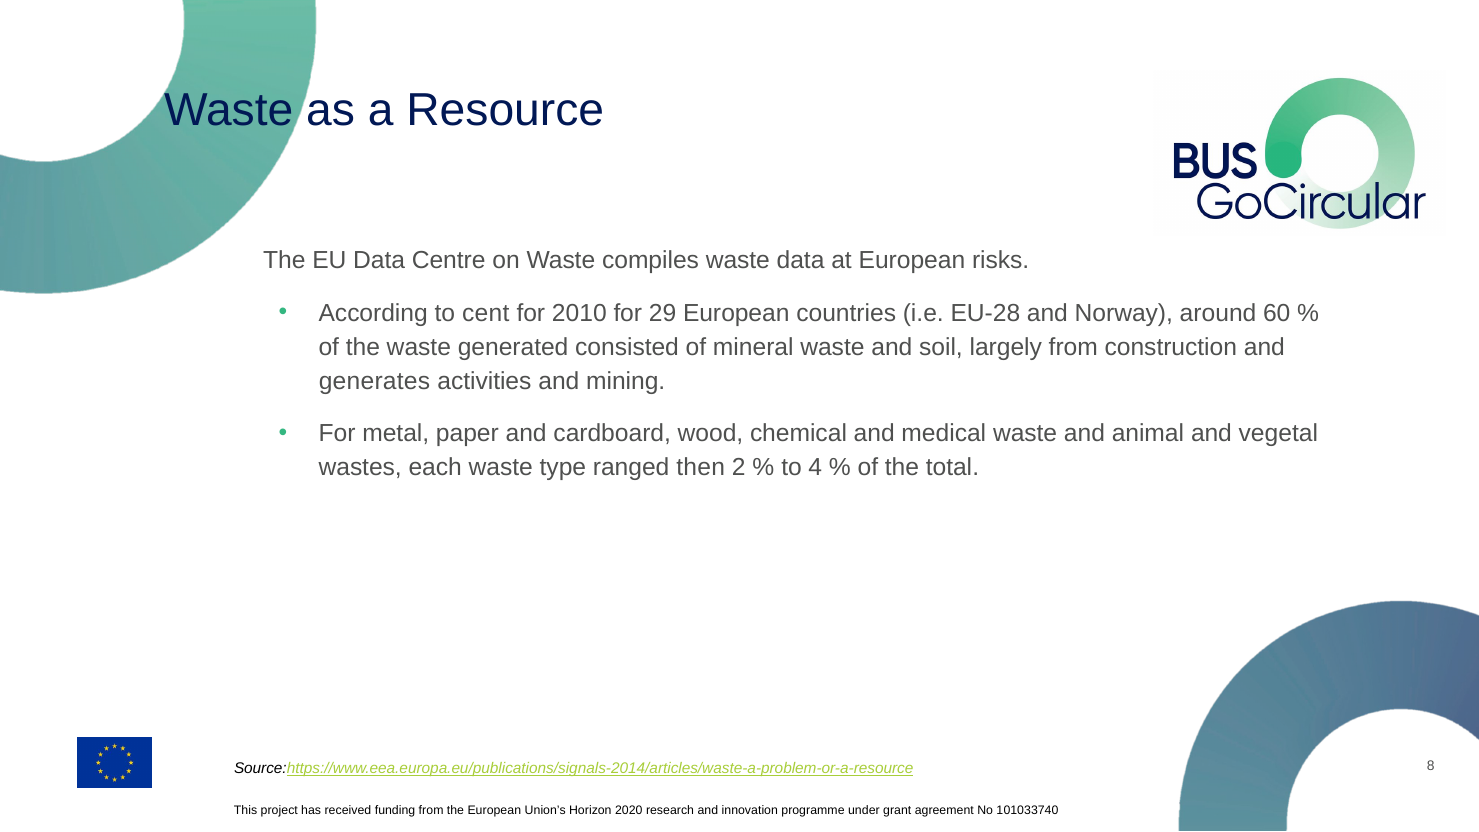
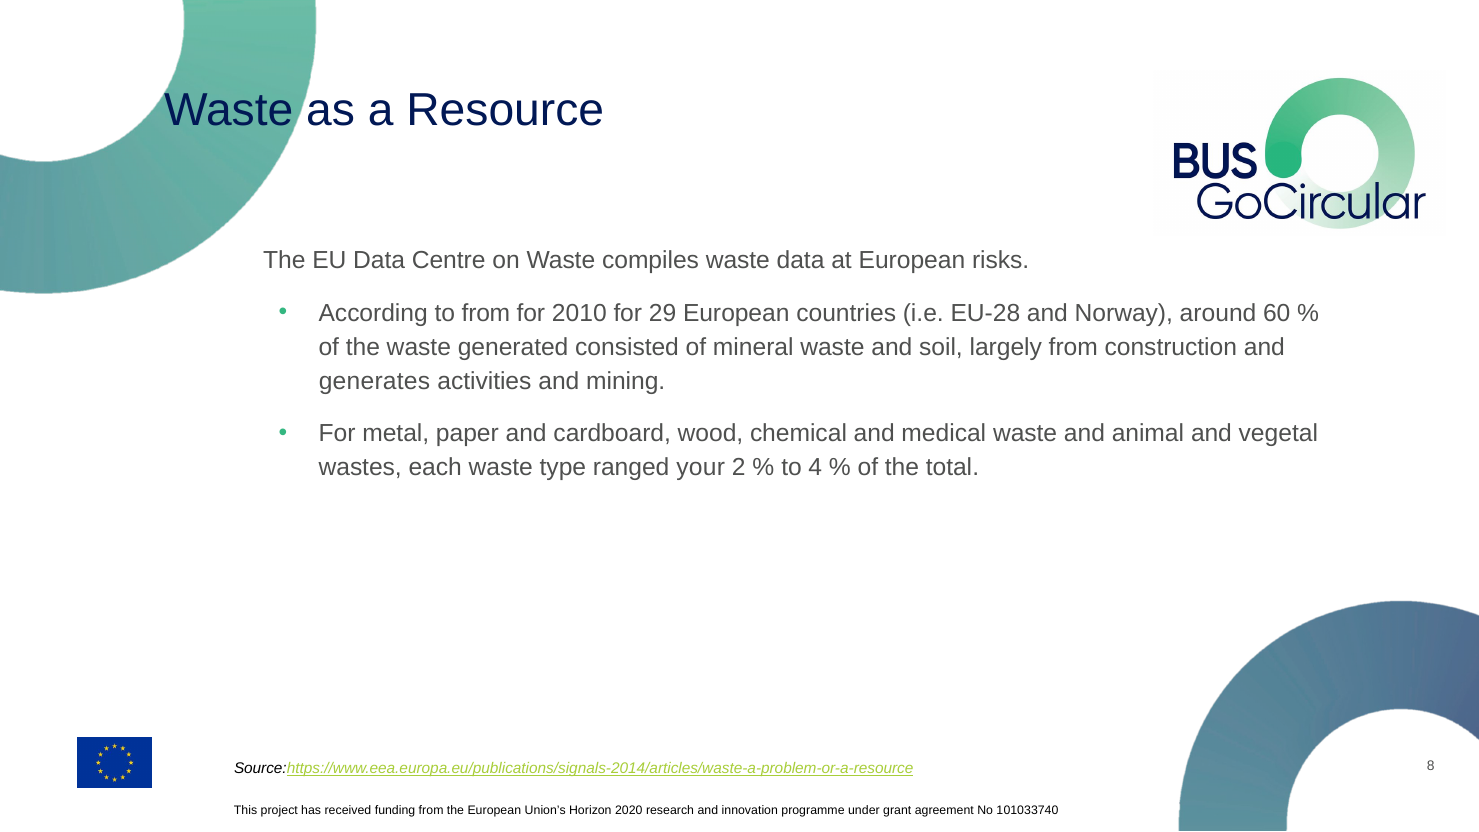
to cent: cent -> from (486, 313)
then: then -> your (701, 467)
